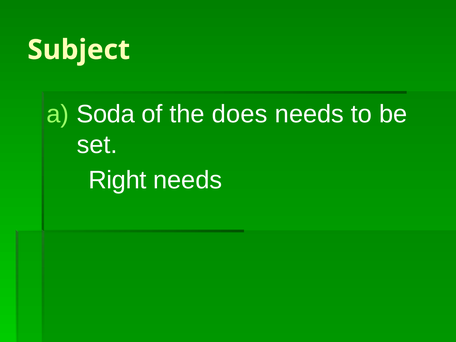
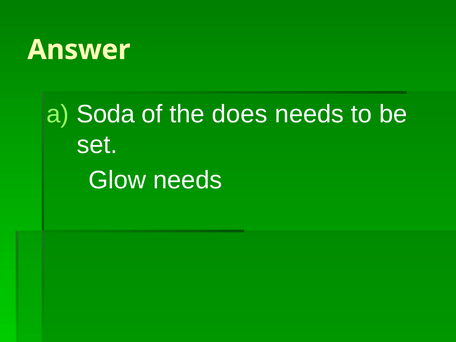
Subject: Subject -> Answer (79, 50)
Right: Right -> Glow (117, 180)
